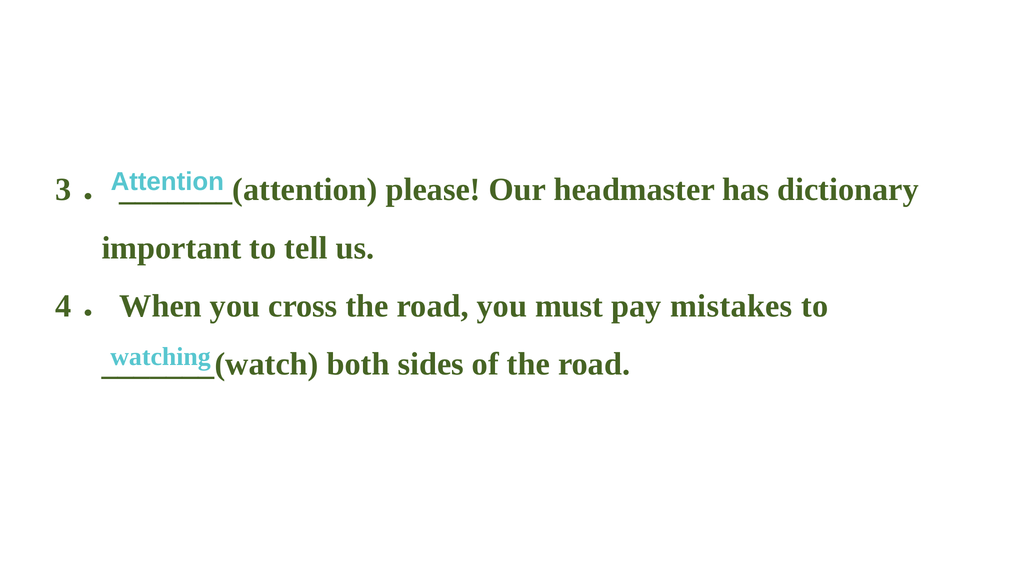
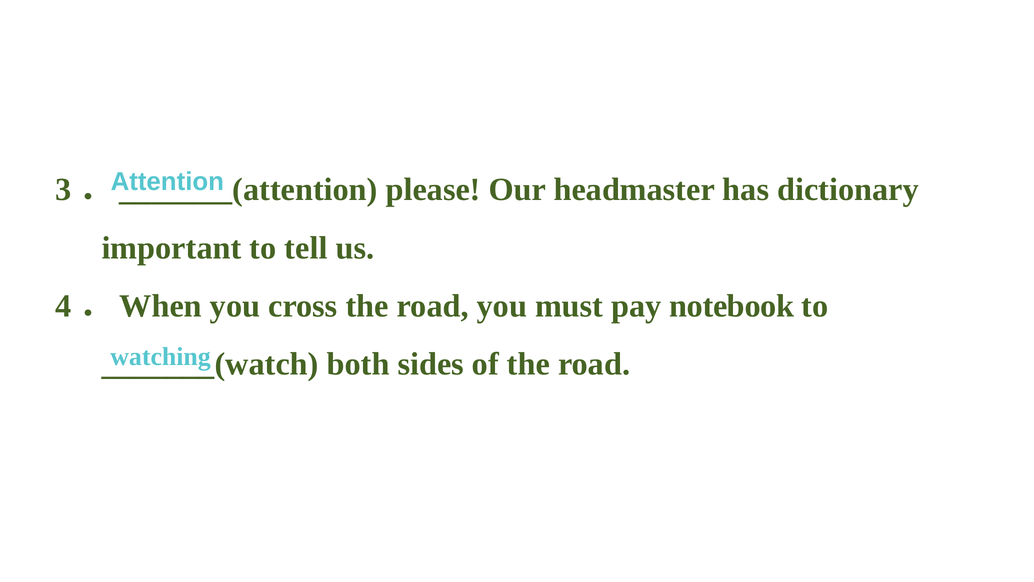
mistakes: mistakes -> notebook (732, 306)
